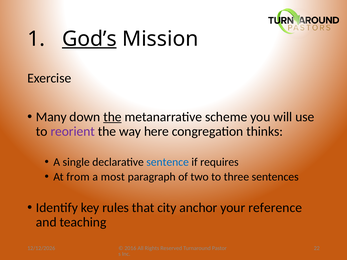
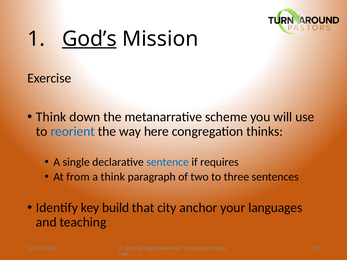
Many: Many -> Think (51, 117)
the underline: present -> none (112, 117)
reorient colour: purple -> blue (73, 132)
a most: most -> think (113, 177)
rules: rules -> build (116, 208)
reference: reference -> languages (275, 208)
